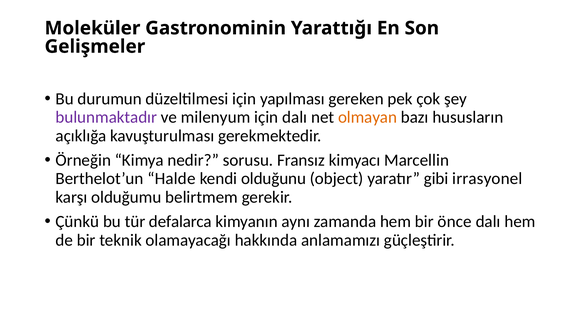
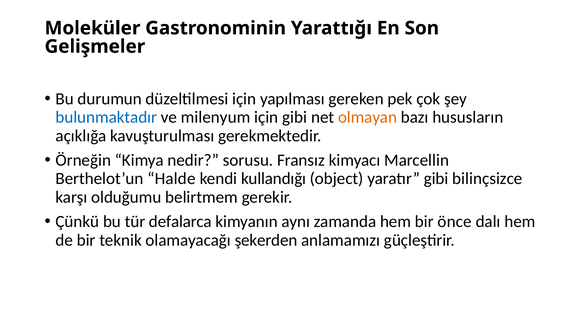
bulunmaktadır colour: purple -> blue (106, 117)
için dalı: dalı -> gibi (295, 117)
olduğunu: olduğunu -> kullandığı (274, 179)
irrasyonel: irrasyonel -> bilinçsizce (487, 179)
hakkında: hakkında -> şekerden (266, 240)
